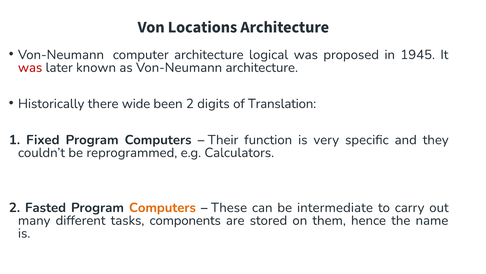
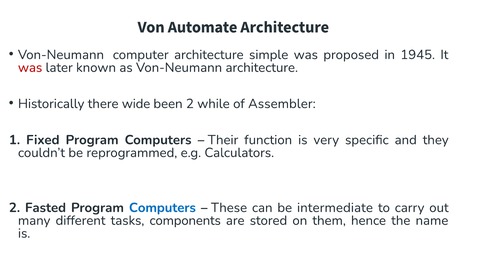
Locations: Locations -> Automate (203, 27)
logical: logical -> simple (269, 55)
digits: digits -> while (213, 103)
Translation: Translation -> Assembler (282, 103)
Computers colour: orange -> blue (162, 207)
